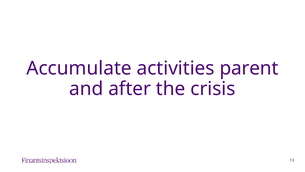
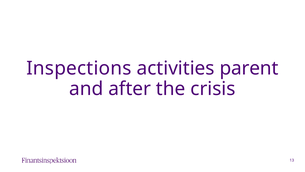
Accumulate: Accumulate -> Inspections (79, 68)
